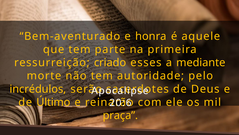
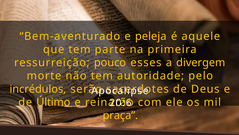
honra: honra -> peleja (151, 36)
criado: criado -> pouco (110, 62)
mediante: mediante -> divergem (201, 62)
